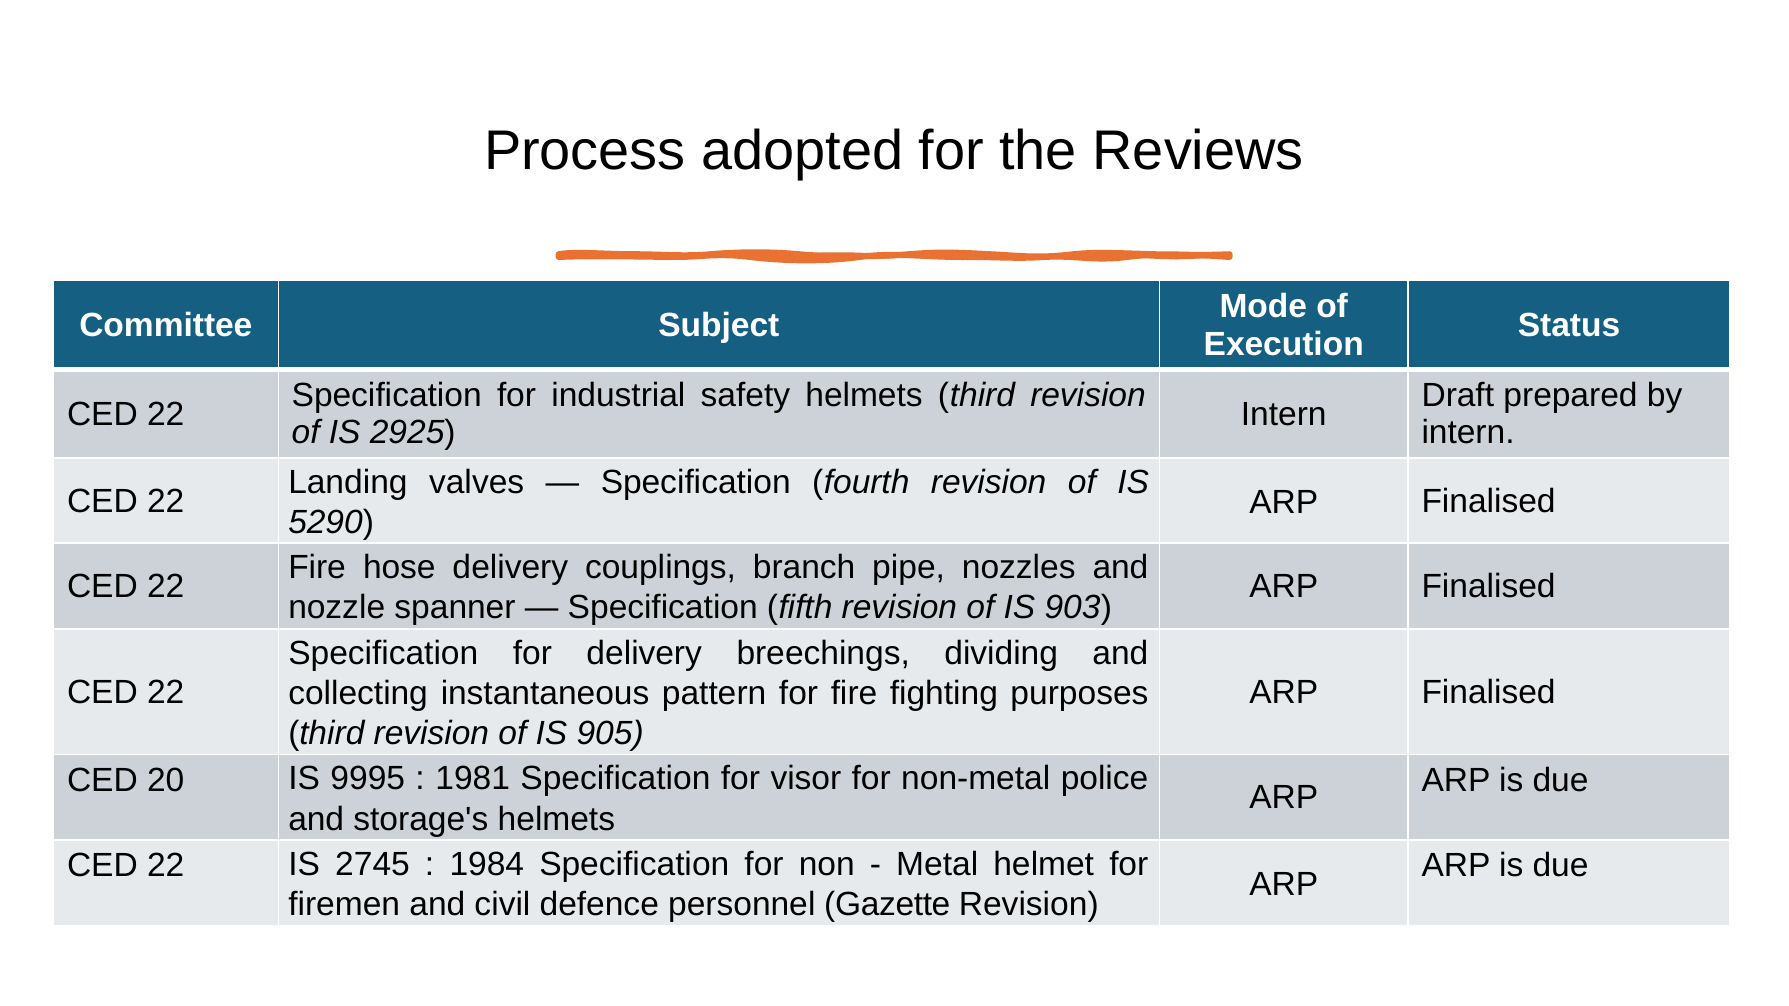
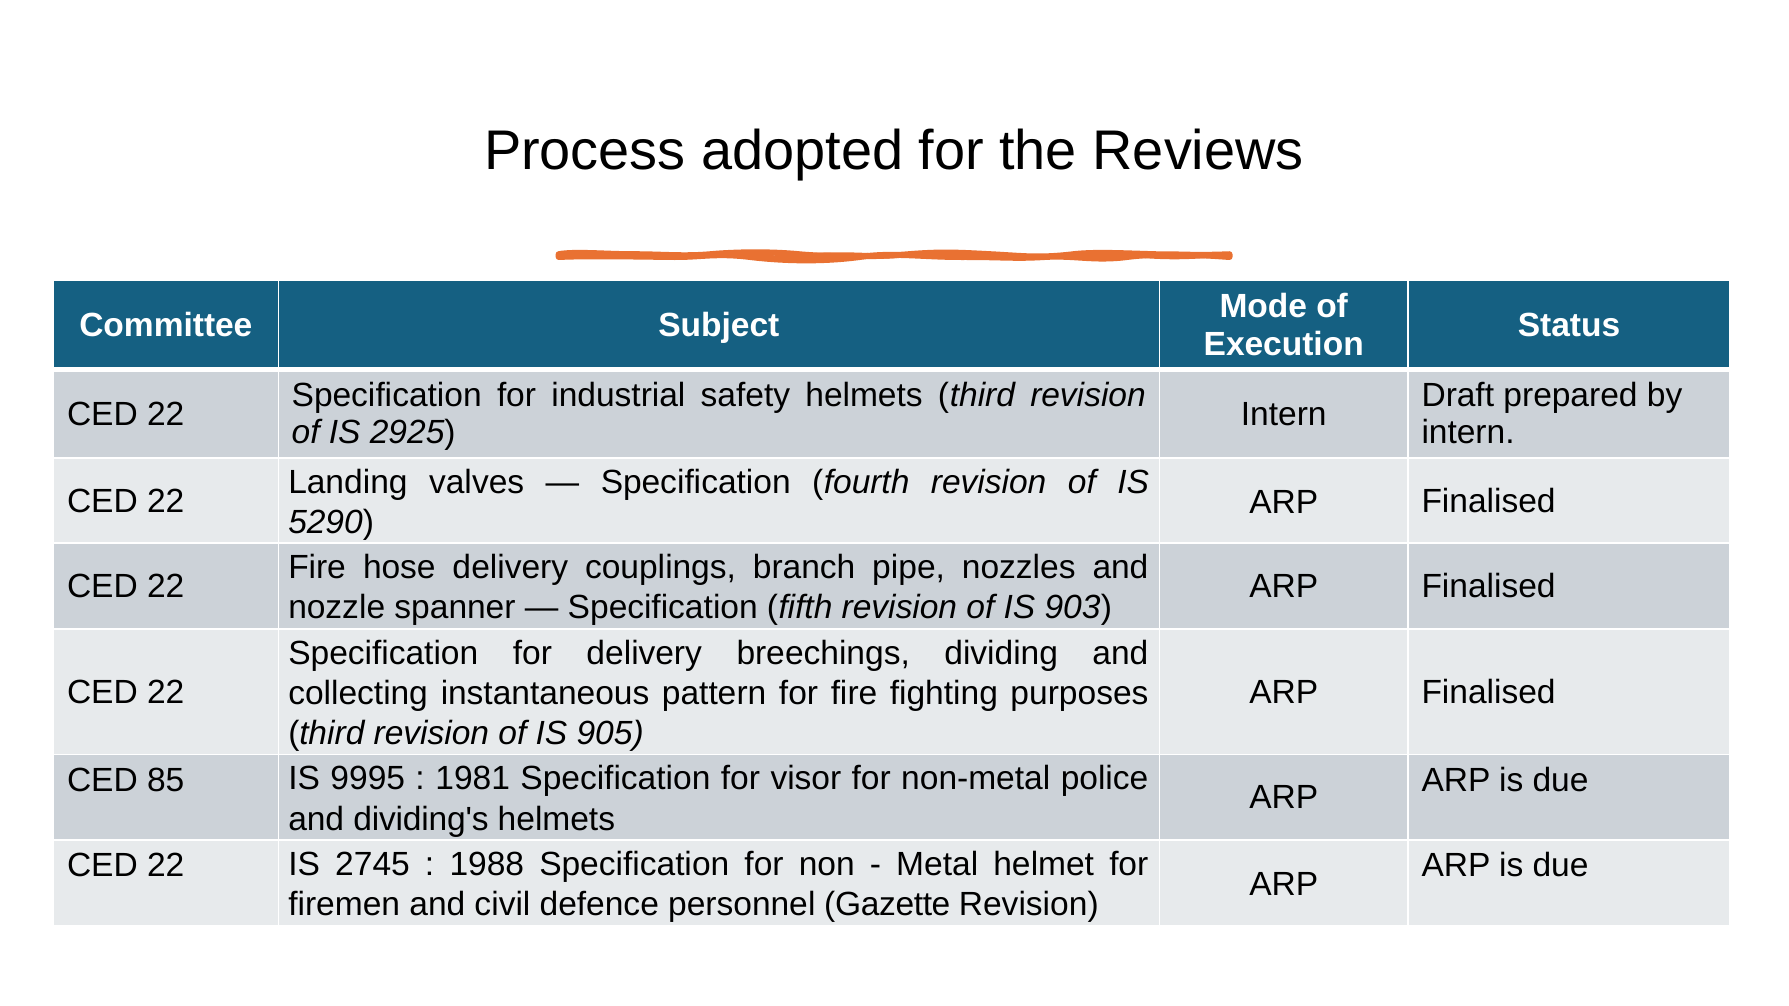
20: 20 -> 85 (166, 781)
storage's: storage's -> dividing's (421, 819)
1984: 1984 -> 1988 (487, 865)
